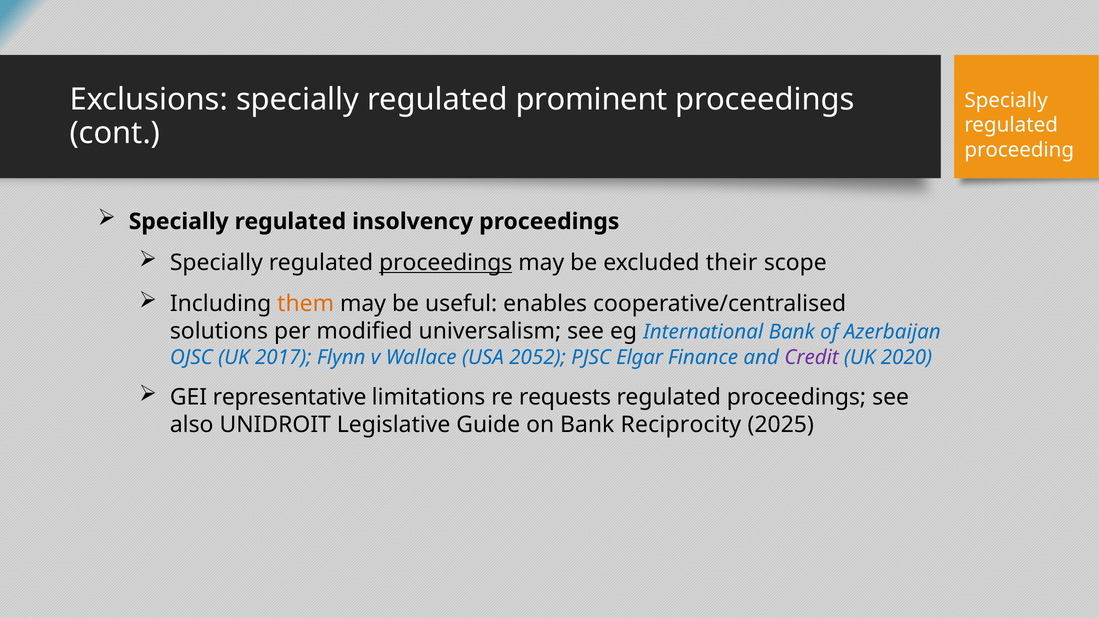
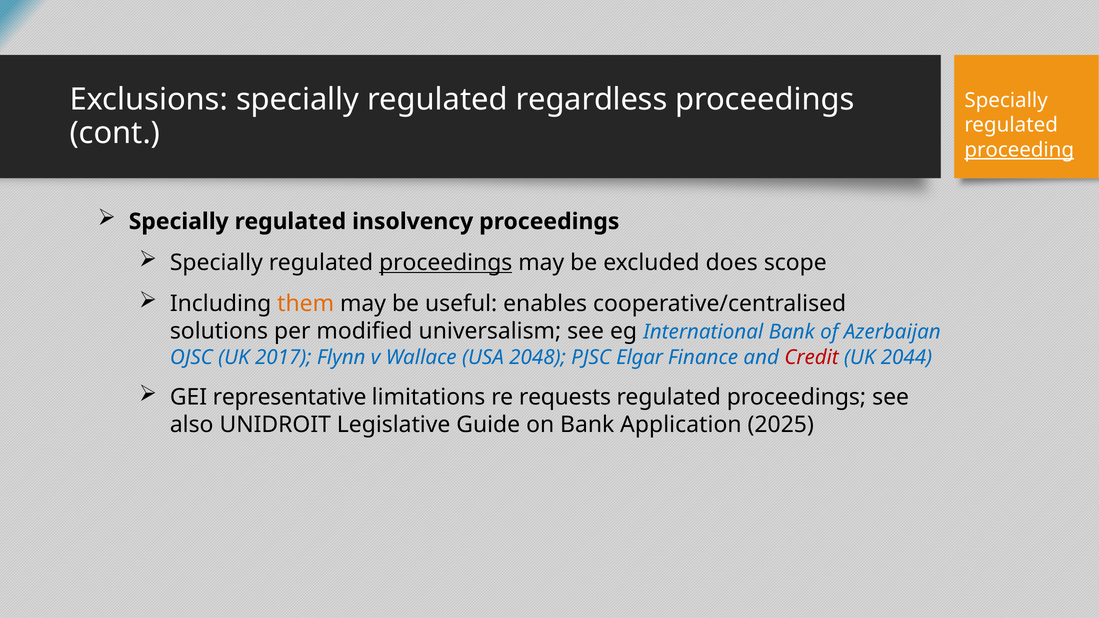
prominent: prominent -> regardless (592, 100)
proceeding underline: none -> present (1019, 150)
their: their -> does (732, 263)
2052: 2052 -> 2048 (538, 357)
Credit colour: purple -> red (812, 357)
2020: 2020 -> 2044 (906, 357)
Reciprocity: Reciprocity -> Application (681, 425)
